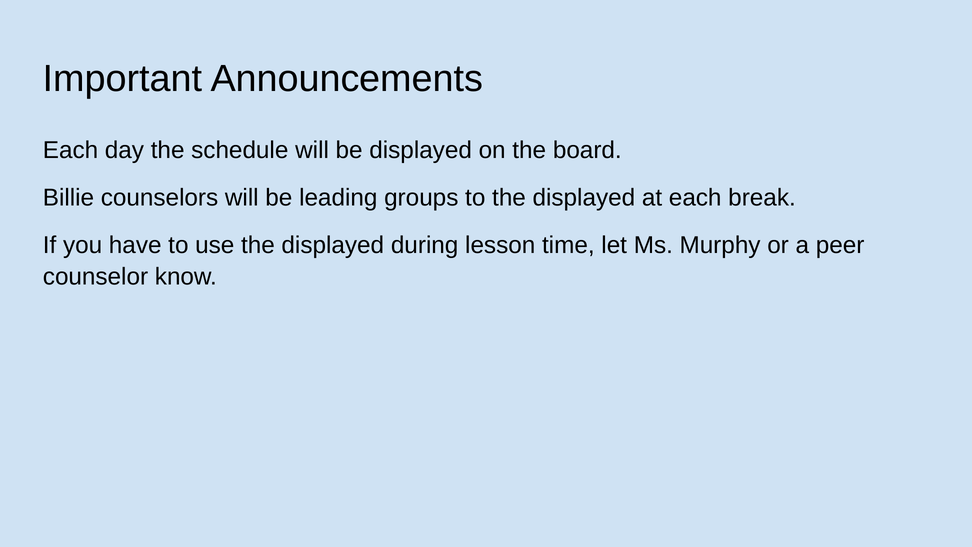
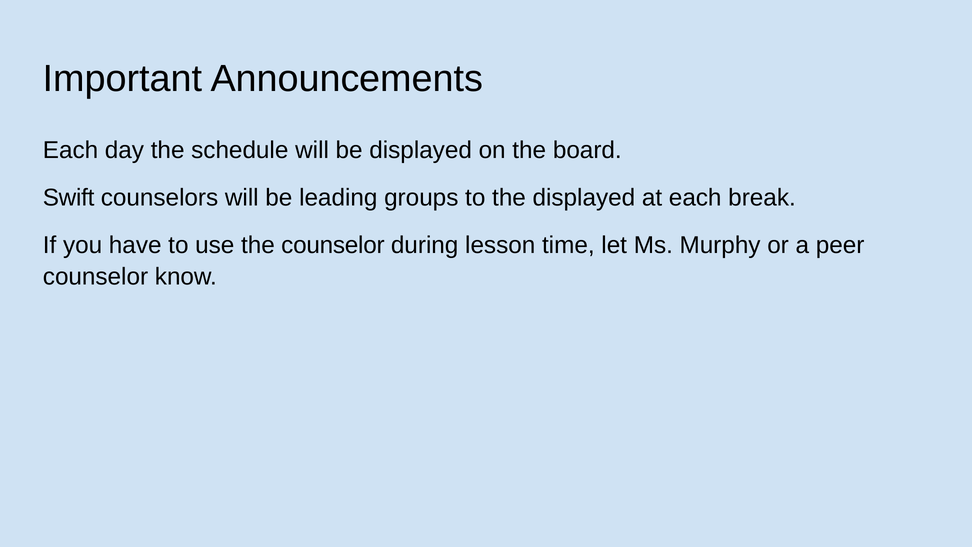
Billie: Billie -> Swift (69, 198)
use the displayed: displayed -> counselor (333, 245)
